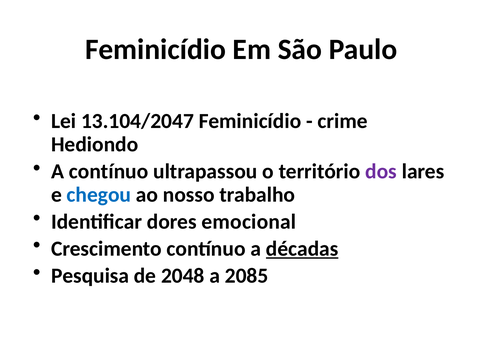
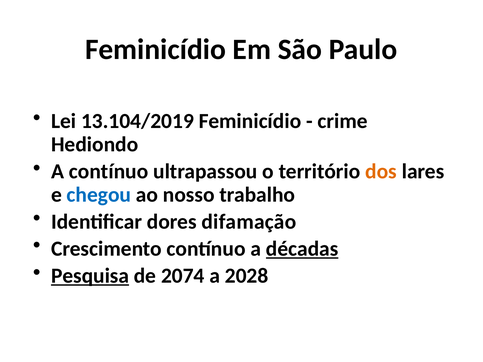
13.104/2047: 13.104/2047 -> 13.104/2019 (137, 121)
dos colour: purple -> orange (381, 172)
emocional: emocional -> difamação (249, 222)
Pesquisa underline: none -> present (90, 276)
2048: 2048 -> 2074 (183, 276)
2085: 2085 -> 2028 (247, 276)
